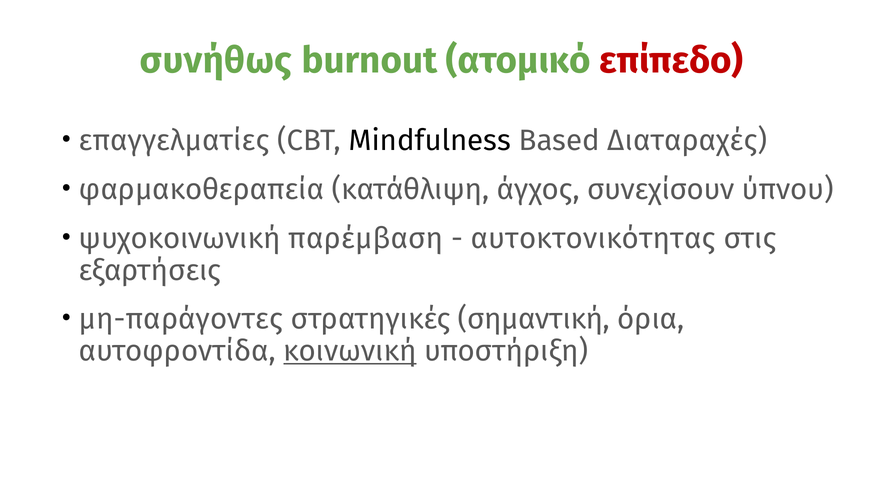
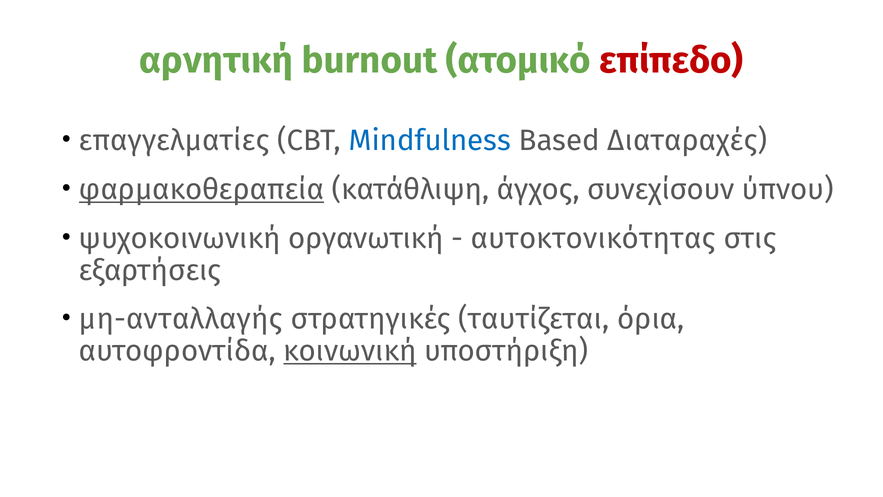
συνήθως: συνήθως -> αρνητική (216, 61)
Mindfulness colour: black -> blue (430, 140)
φαρμακοθεραπεία underline: none -> present (202, 189)
παρέμβαση: παρέμβαση -> οργανωτική (366, 238)
μη-παράγοντες: μη-παράγοντες -> μη-ανταλλαγής (181, 319)
σημαντική: σημαντική -> ταυτίζεται (534, 319)
